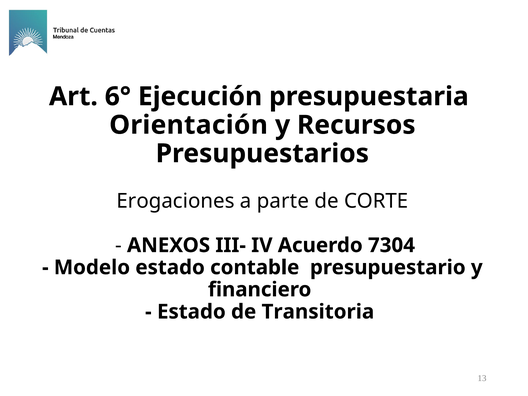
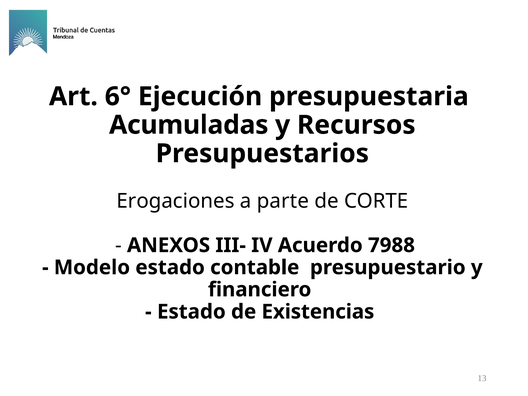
Orientación: Orientación -> Acumuladas (189, 125)
7304: 7304 -> 7988 (391, 245)
Transitoria: Transitoria -> Existencias (318, 312)
